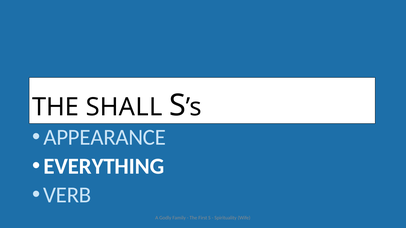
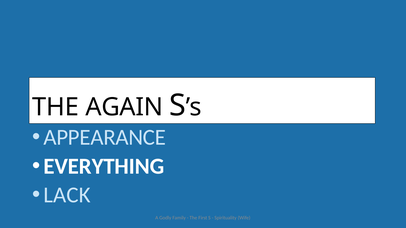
SHALL: SHALL -> AGAIN (124, 107)
VERB: VERB -> LACK (67, 195)
